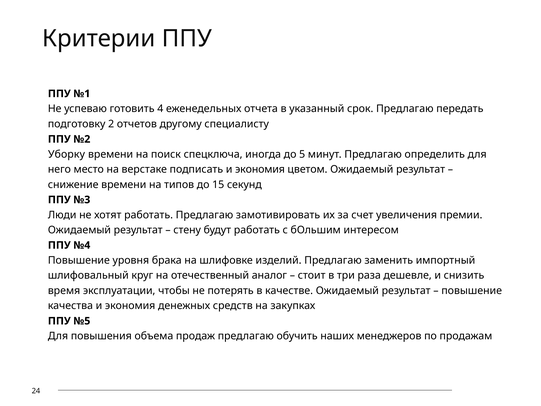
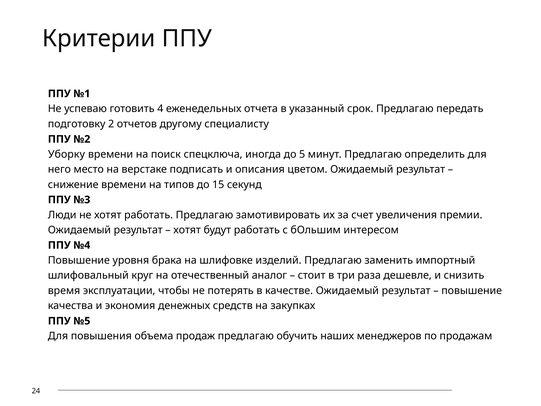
подписать и экономия: экономия -> описания (260, 169)
стену: стену -> хотят (187, 230)
